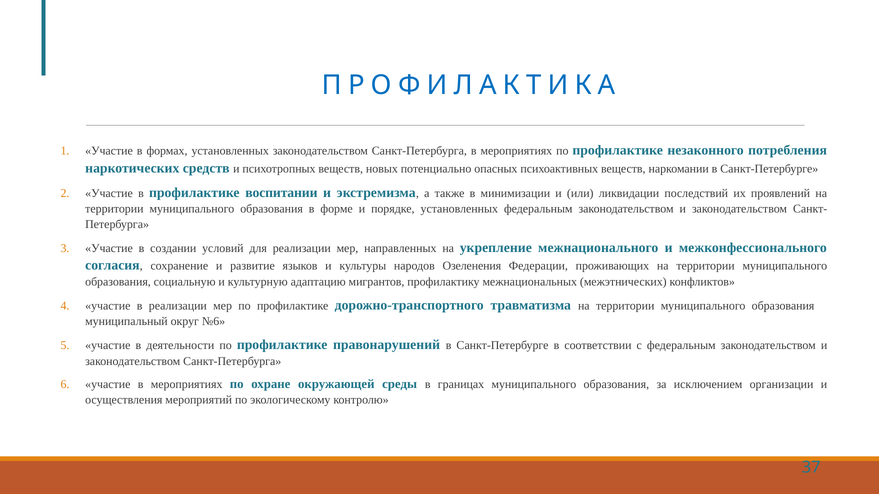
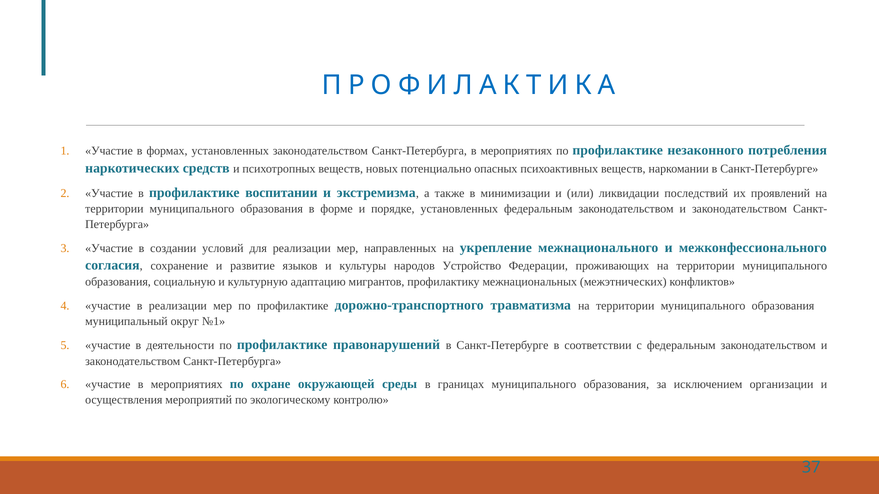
Озеленения: Озеленения -> Устройство (472, 266)
№6: №6 -> №1 (214, 322)
